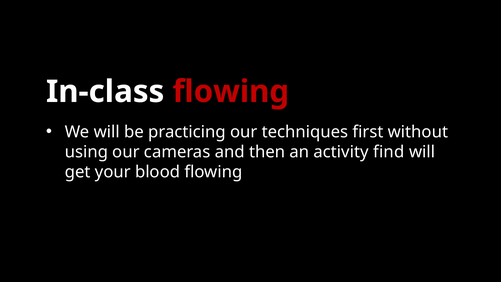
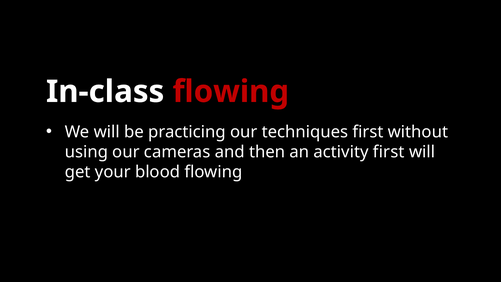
activity find: find -> first (389, 152)
